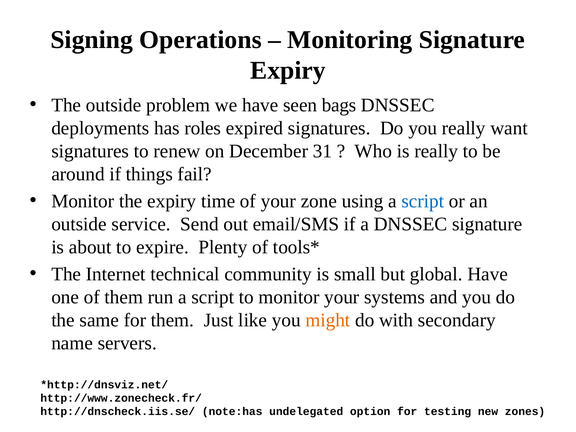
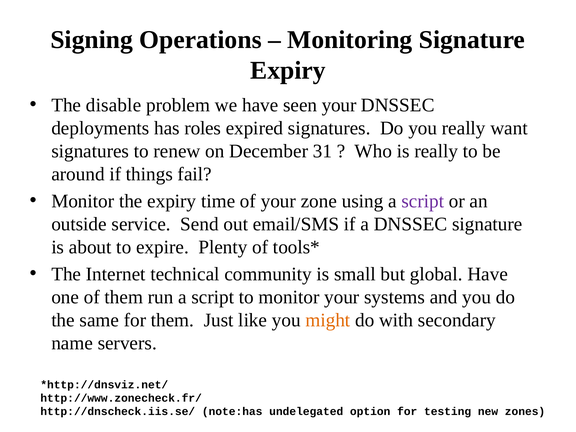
The outside: outside -> disable (114, 105)
seen bags: bags -> your (339, 105)
script colour: blue -> purple (423, 201)
